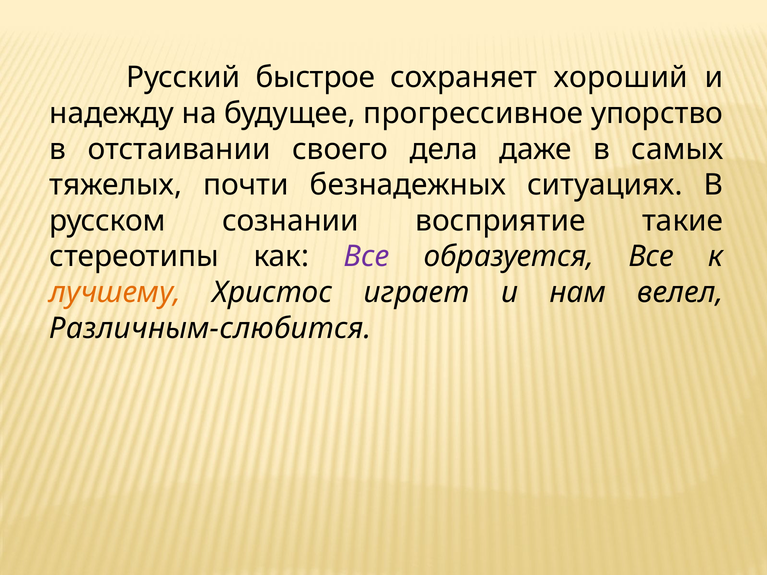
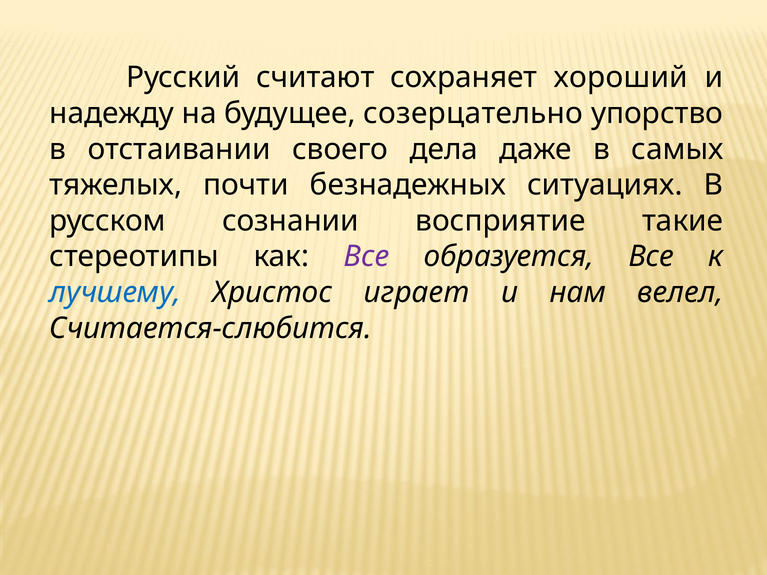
быстрое: быстрое -> считают (315, 78)
прогрессивное: прогрессивное -> созерцательно (473, 113)
лучшему colour: orange -> blue (115, 293)
Различным-слюбится: Различным-слюбится -> Считается-слюбится (211, 328)
